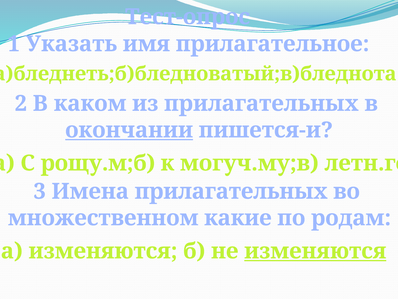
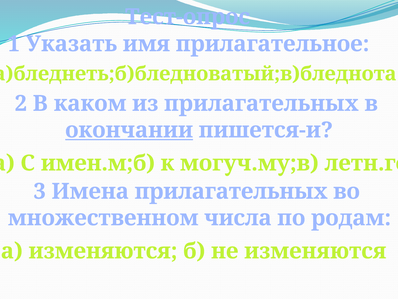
рощу.м;б: рощу.м;б -> имен.м;б (98, 163)
какие: какие -> числа (238, 218)
изменяются underline: present -> none (315, 251)
